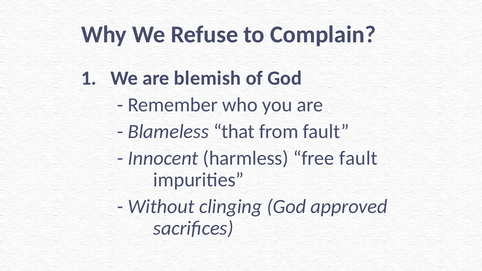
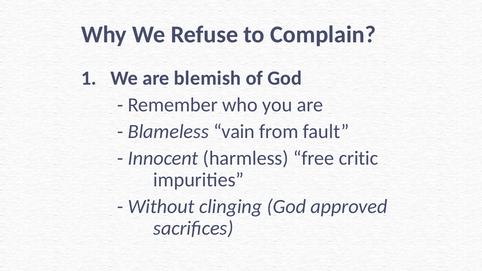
that: that -> vain (234, 132)
free fault: fault -> critic (358, 158)
